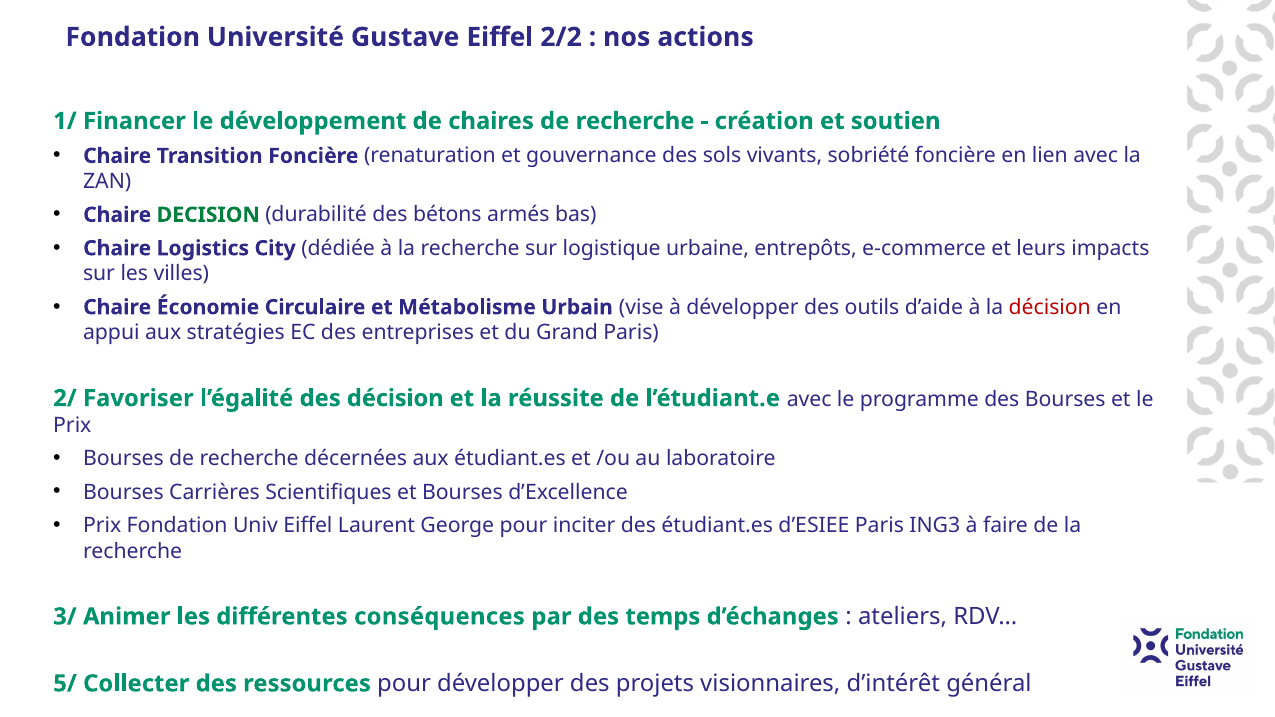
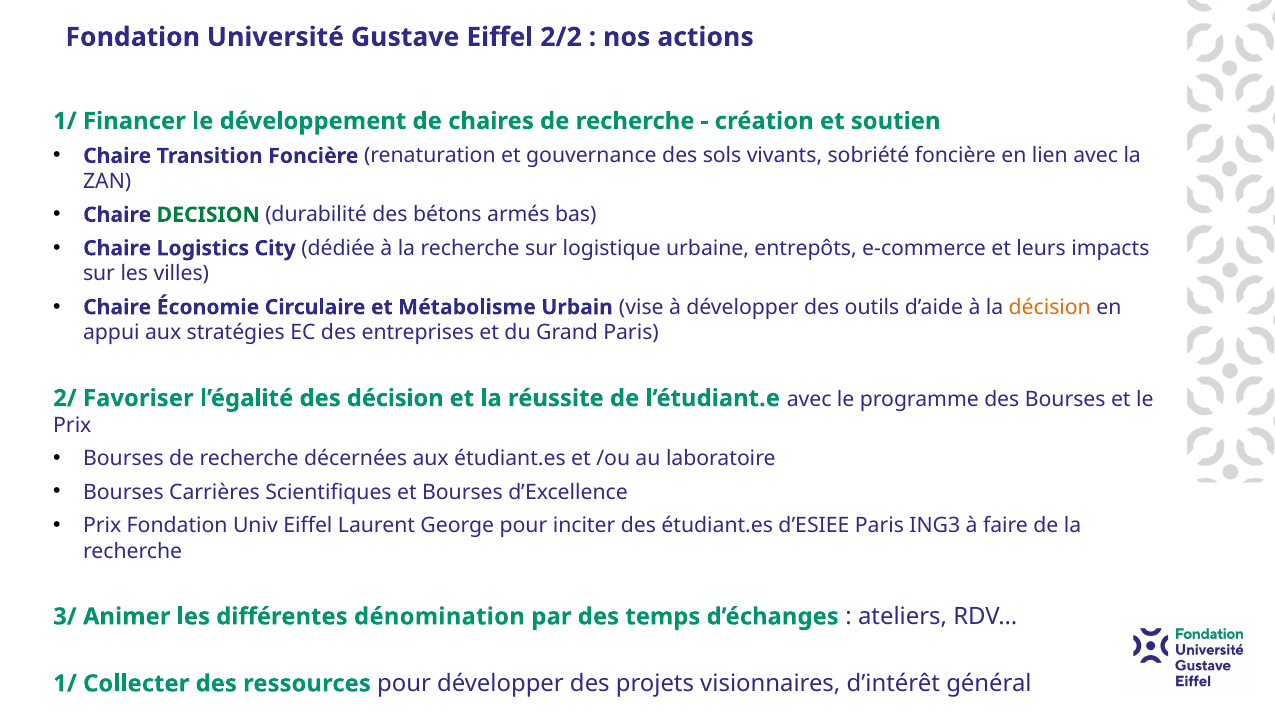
décision colour: red -> orange (1050, 307)
conséquences: conséquences -> dénomination (439, 617)
5/: 5/ -> 1/ (65, 684)
